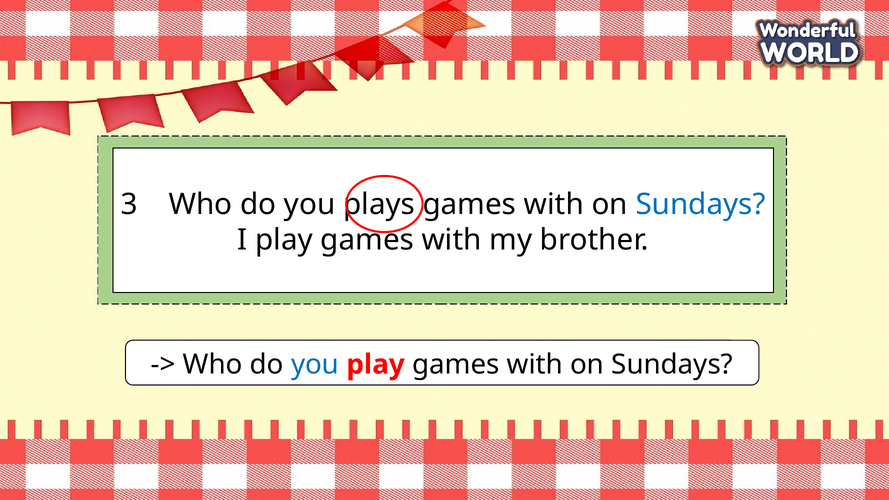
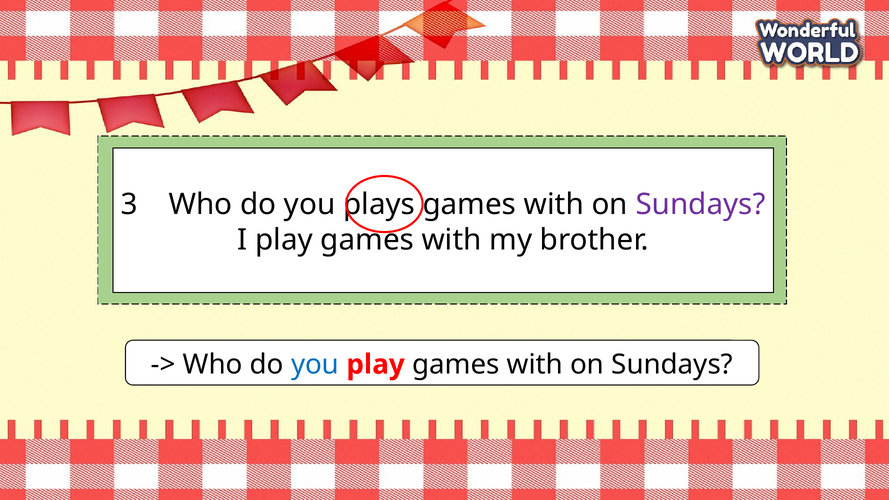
Sundays colour: blue -> purple (700, 205)
